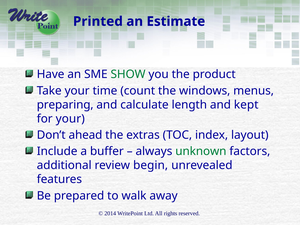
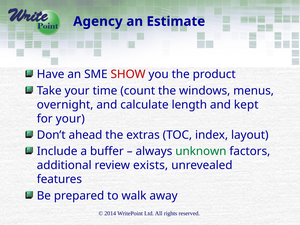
Printed: Printed -> Agency (98, 21)
SHOW colour: green -> red (128, 74)
preparing: preparing -> overnight (65, 105)
begin: begin -> exists (151, 165)
